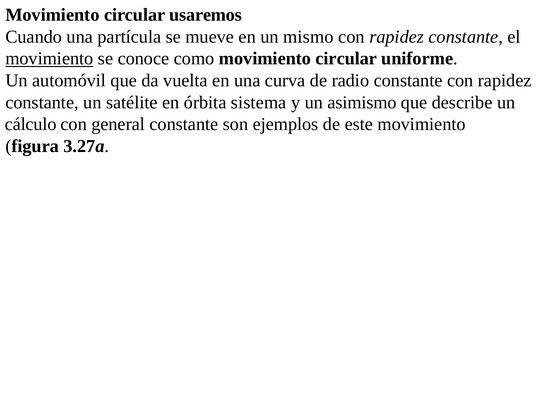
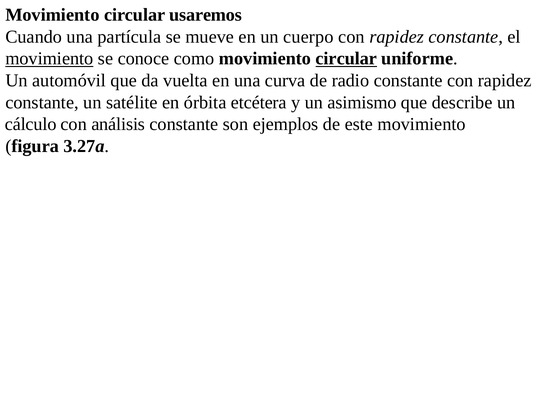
mismo: mismo -> cuerpo (308, 37)
circular underline: none -> present (346, 59)
sistema: sistema -> etcétera (259, 102)
general: general -> análisis (118, 124)
